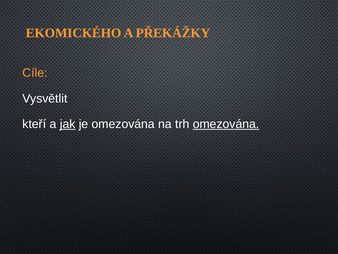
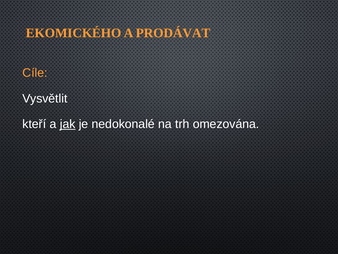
PŘEKÁŽKY: PŘEKÁŽKY -> PRODÁVAT (173, 33)
je omezována: omezována -> nedokonalé (123, 124)
omezována underline: present -> none (226, 124)
